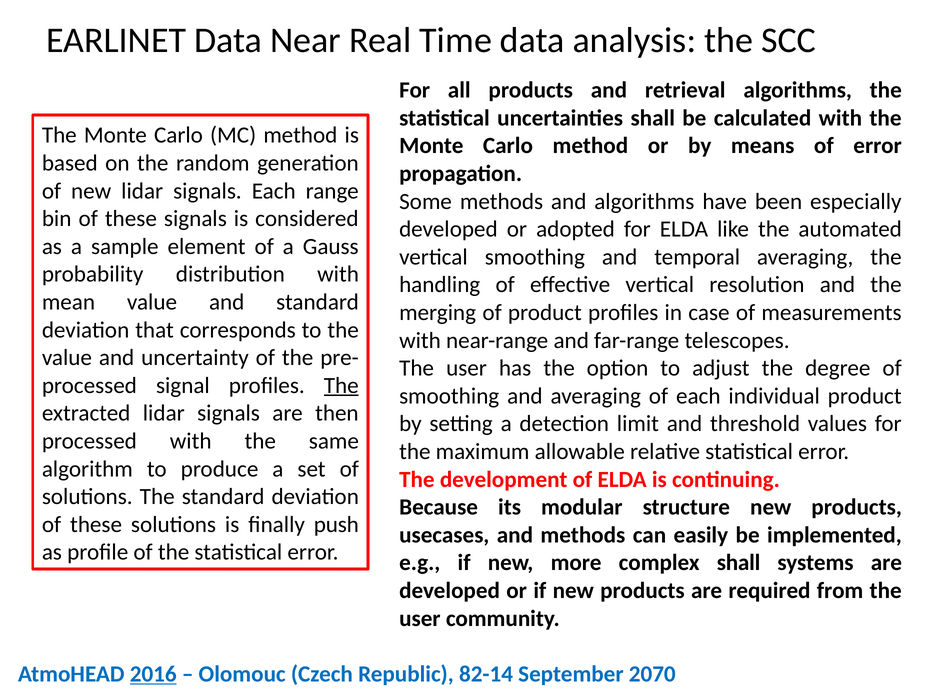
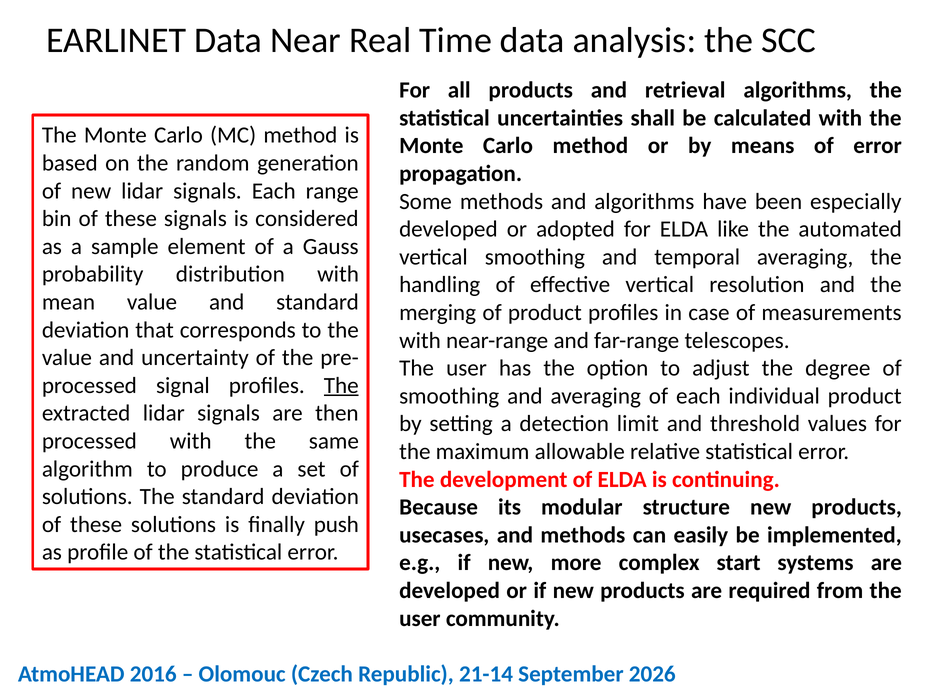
complex shall: shall -> start (739, 562)
2016 underline: present -> none (153, 674)
82-14: 82-14 -> 21-14 (486, 674)
2070: 2070 -> 2026 (652, 674)
